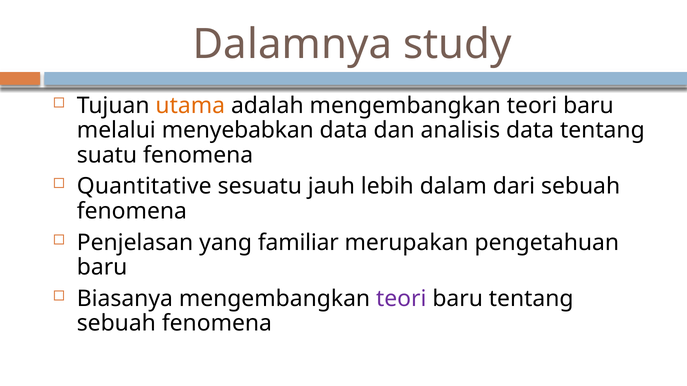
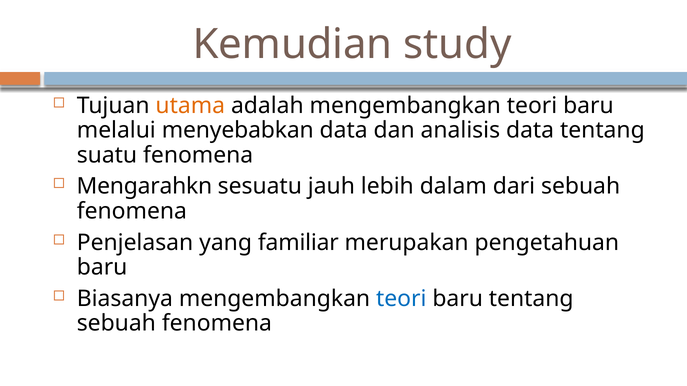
Dalamnya: Dalamnya -> Kemudian (293, 44)
Quantitative: Quantitative -> Mengarahkn (144, 187)
teori colour: purple -> blue (401, 299)
